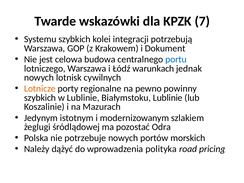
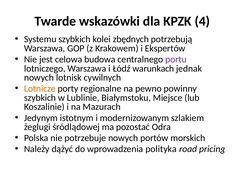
7: 7 -> 4 (202, 21)
integracji: integracji -> zbędnych (131, 39)
Dokument: Dokument -> Ekspertów (165, 48)
portu colour: blue -> purple (176, 59)
Białymstoku Lublinie: Lublinie -> Miejsce (168, 98)
